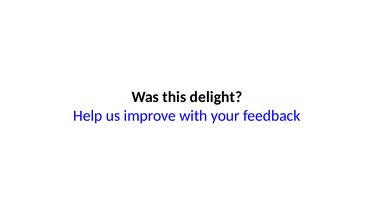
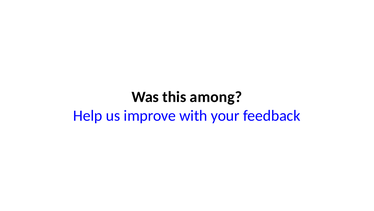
delight: delight -> among (216, 97)
